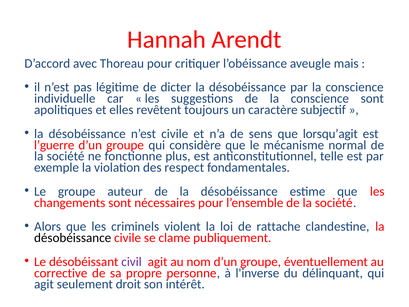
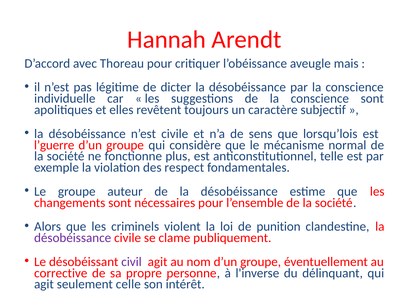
lorsqu’agit: lorsqu’agit -> lorsqu’lois (330, 134)
rattache: rattache -> punition (279, 226)
désobéissance colour: black -> purple (73, 238)
droit: droit -> celle (128, 284)
